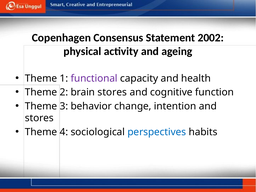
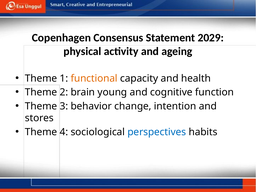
2002: 2002 -> 2029 (211, 38)
functional colour: purple -> orange (94, 78)
brain stores: stores -> young (112, 92)
